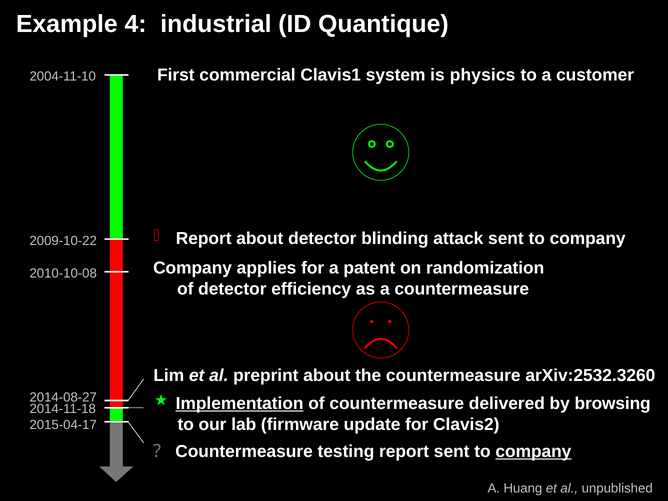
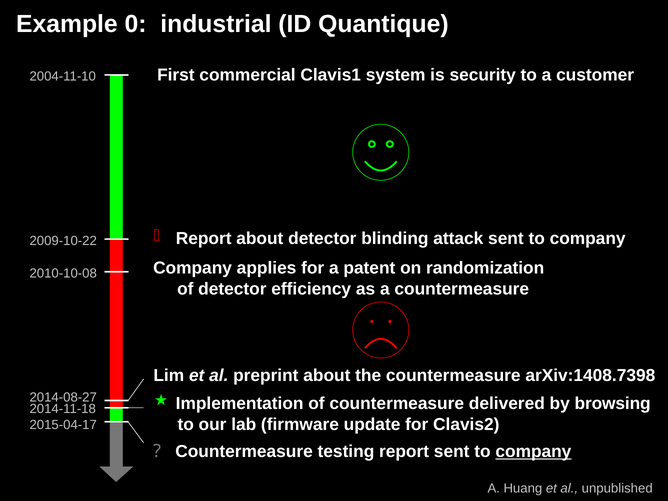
4: 4 -> 0 (136, 24)
physics: physics -> security (483, 75)
arXiv:2532.3260: arXiv:2532.3260 -> arXiv:1408.7398 (590, 375)
Implementation underline: present -> none (240, 404)
